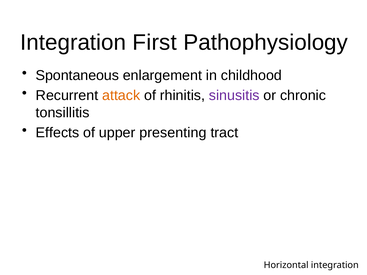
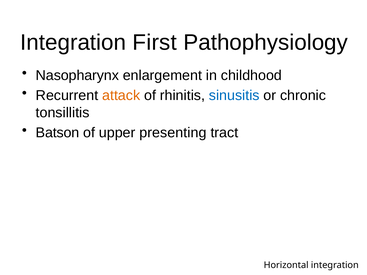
Spontaneous: Spontaneous -> Nasopharynx (77, 76)
sinusitis colour: purple -> blue (234, 96)
Effects: Effects -> Batson (58, 133)
